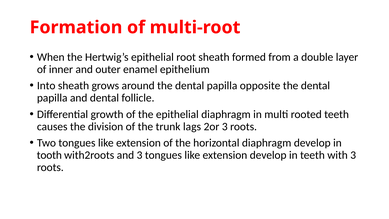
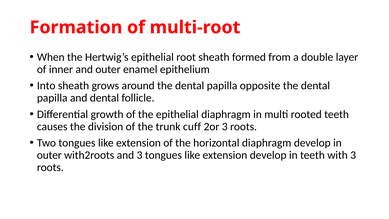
lags: lags -> cuff (192, 126)
tooth: tooth -> outer (49, 155)
